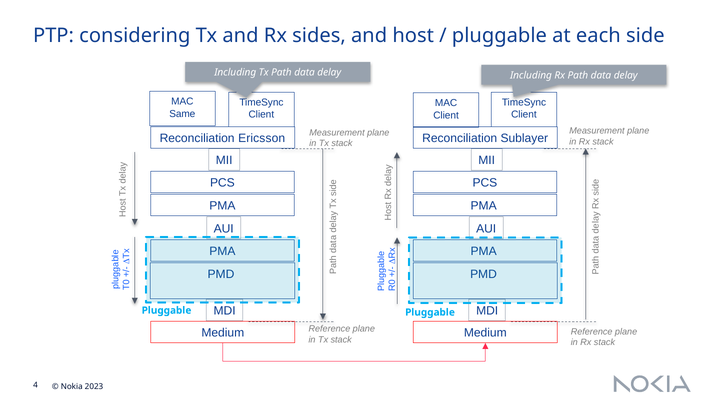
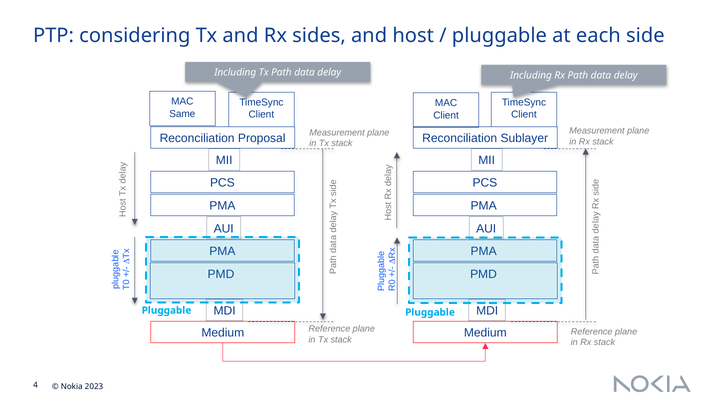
Ericsson: Ericsson -> Proposal (262, 138)
